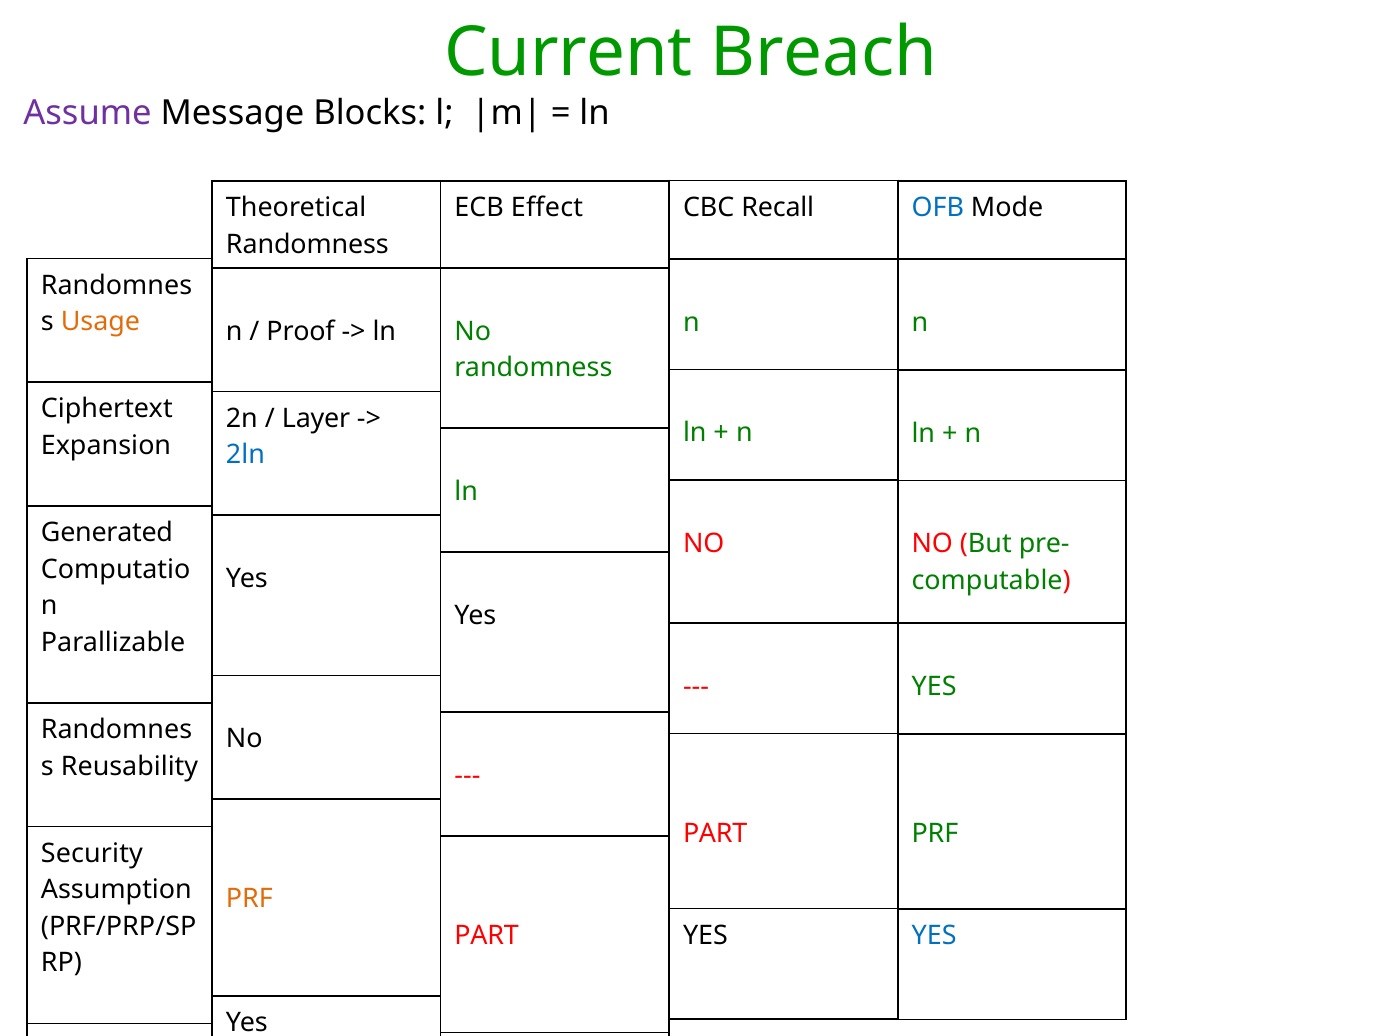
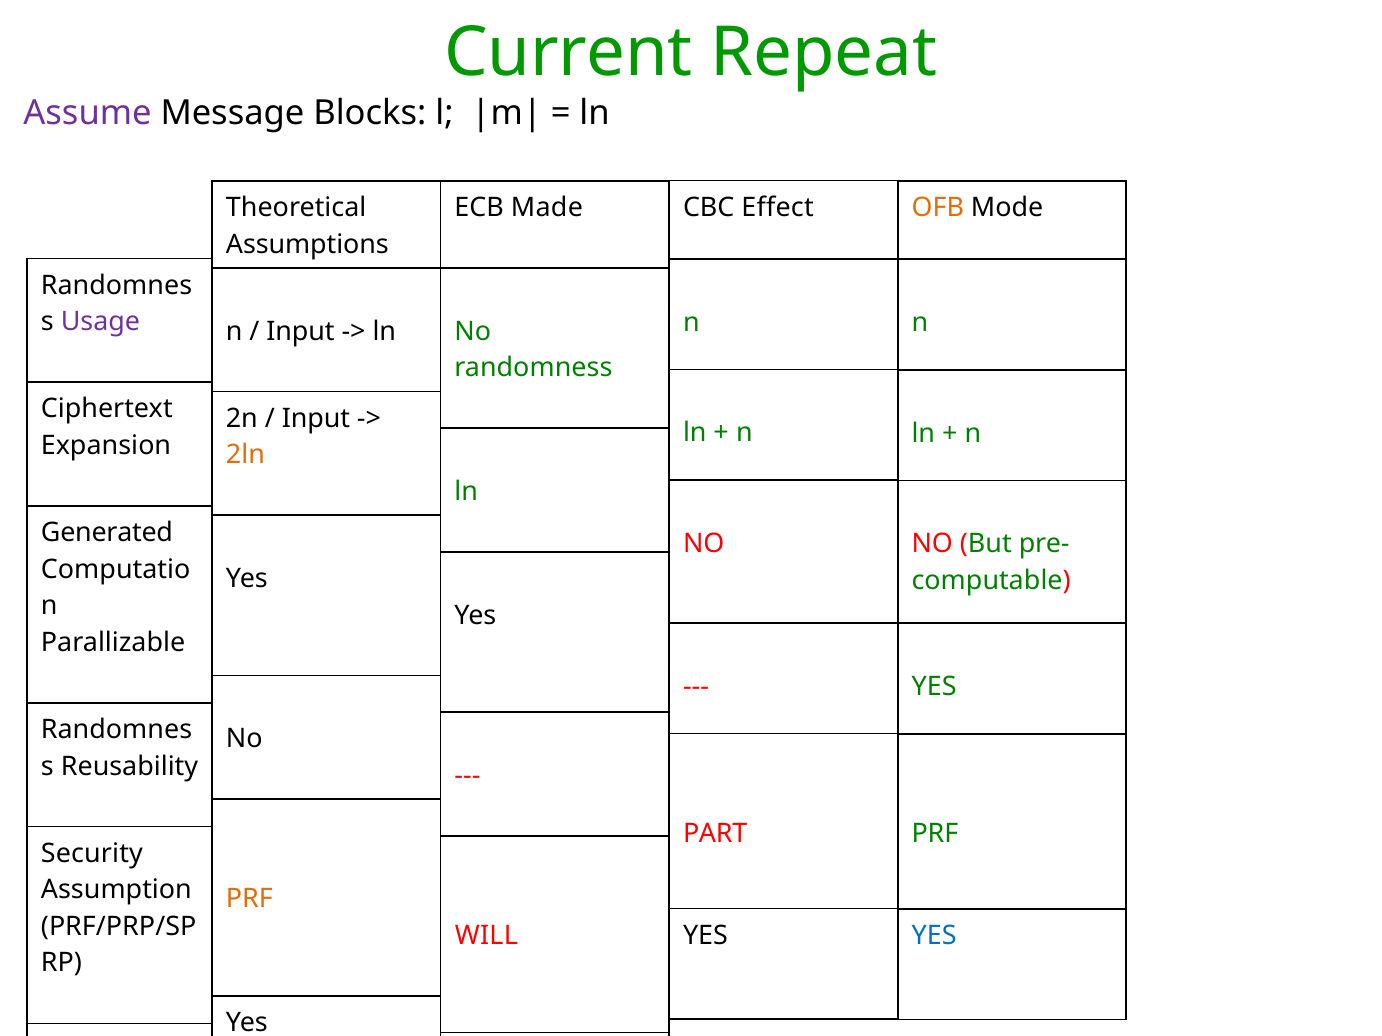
Breach: Breach -> Repeat (824, 53)
Recall: Recall -> Effect (778, 207)
Effect: Effect -> Made (547, 208)
OFB colour: blue -> orange (938, 208)
Randomness: Randomness -> Assumptions (307, 244)
Usage colour: orange -> purple (100, 322)
Proof: Proof -> Input (301, 331)
Layer: Layer -> Input (316, 419)
2ln colour: blue -> orange (245, 455)
PART: PART -> WILL (486, 936)
